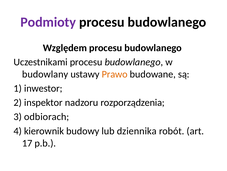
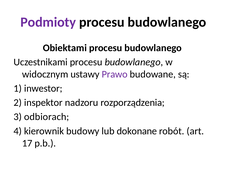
Względem: Względem -> Obiektami (65, 48)
budowlany: budowlany -> widocznym (45, 74)
Prawo colour: orange -> purple (115, 74)
dziennika: dziennika -> dokonane (137, 130)
